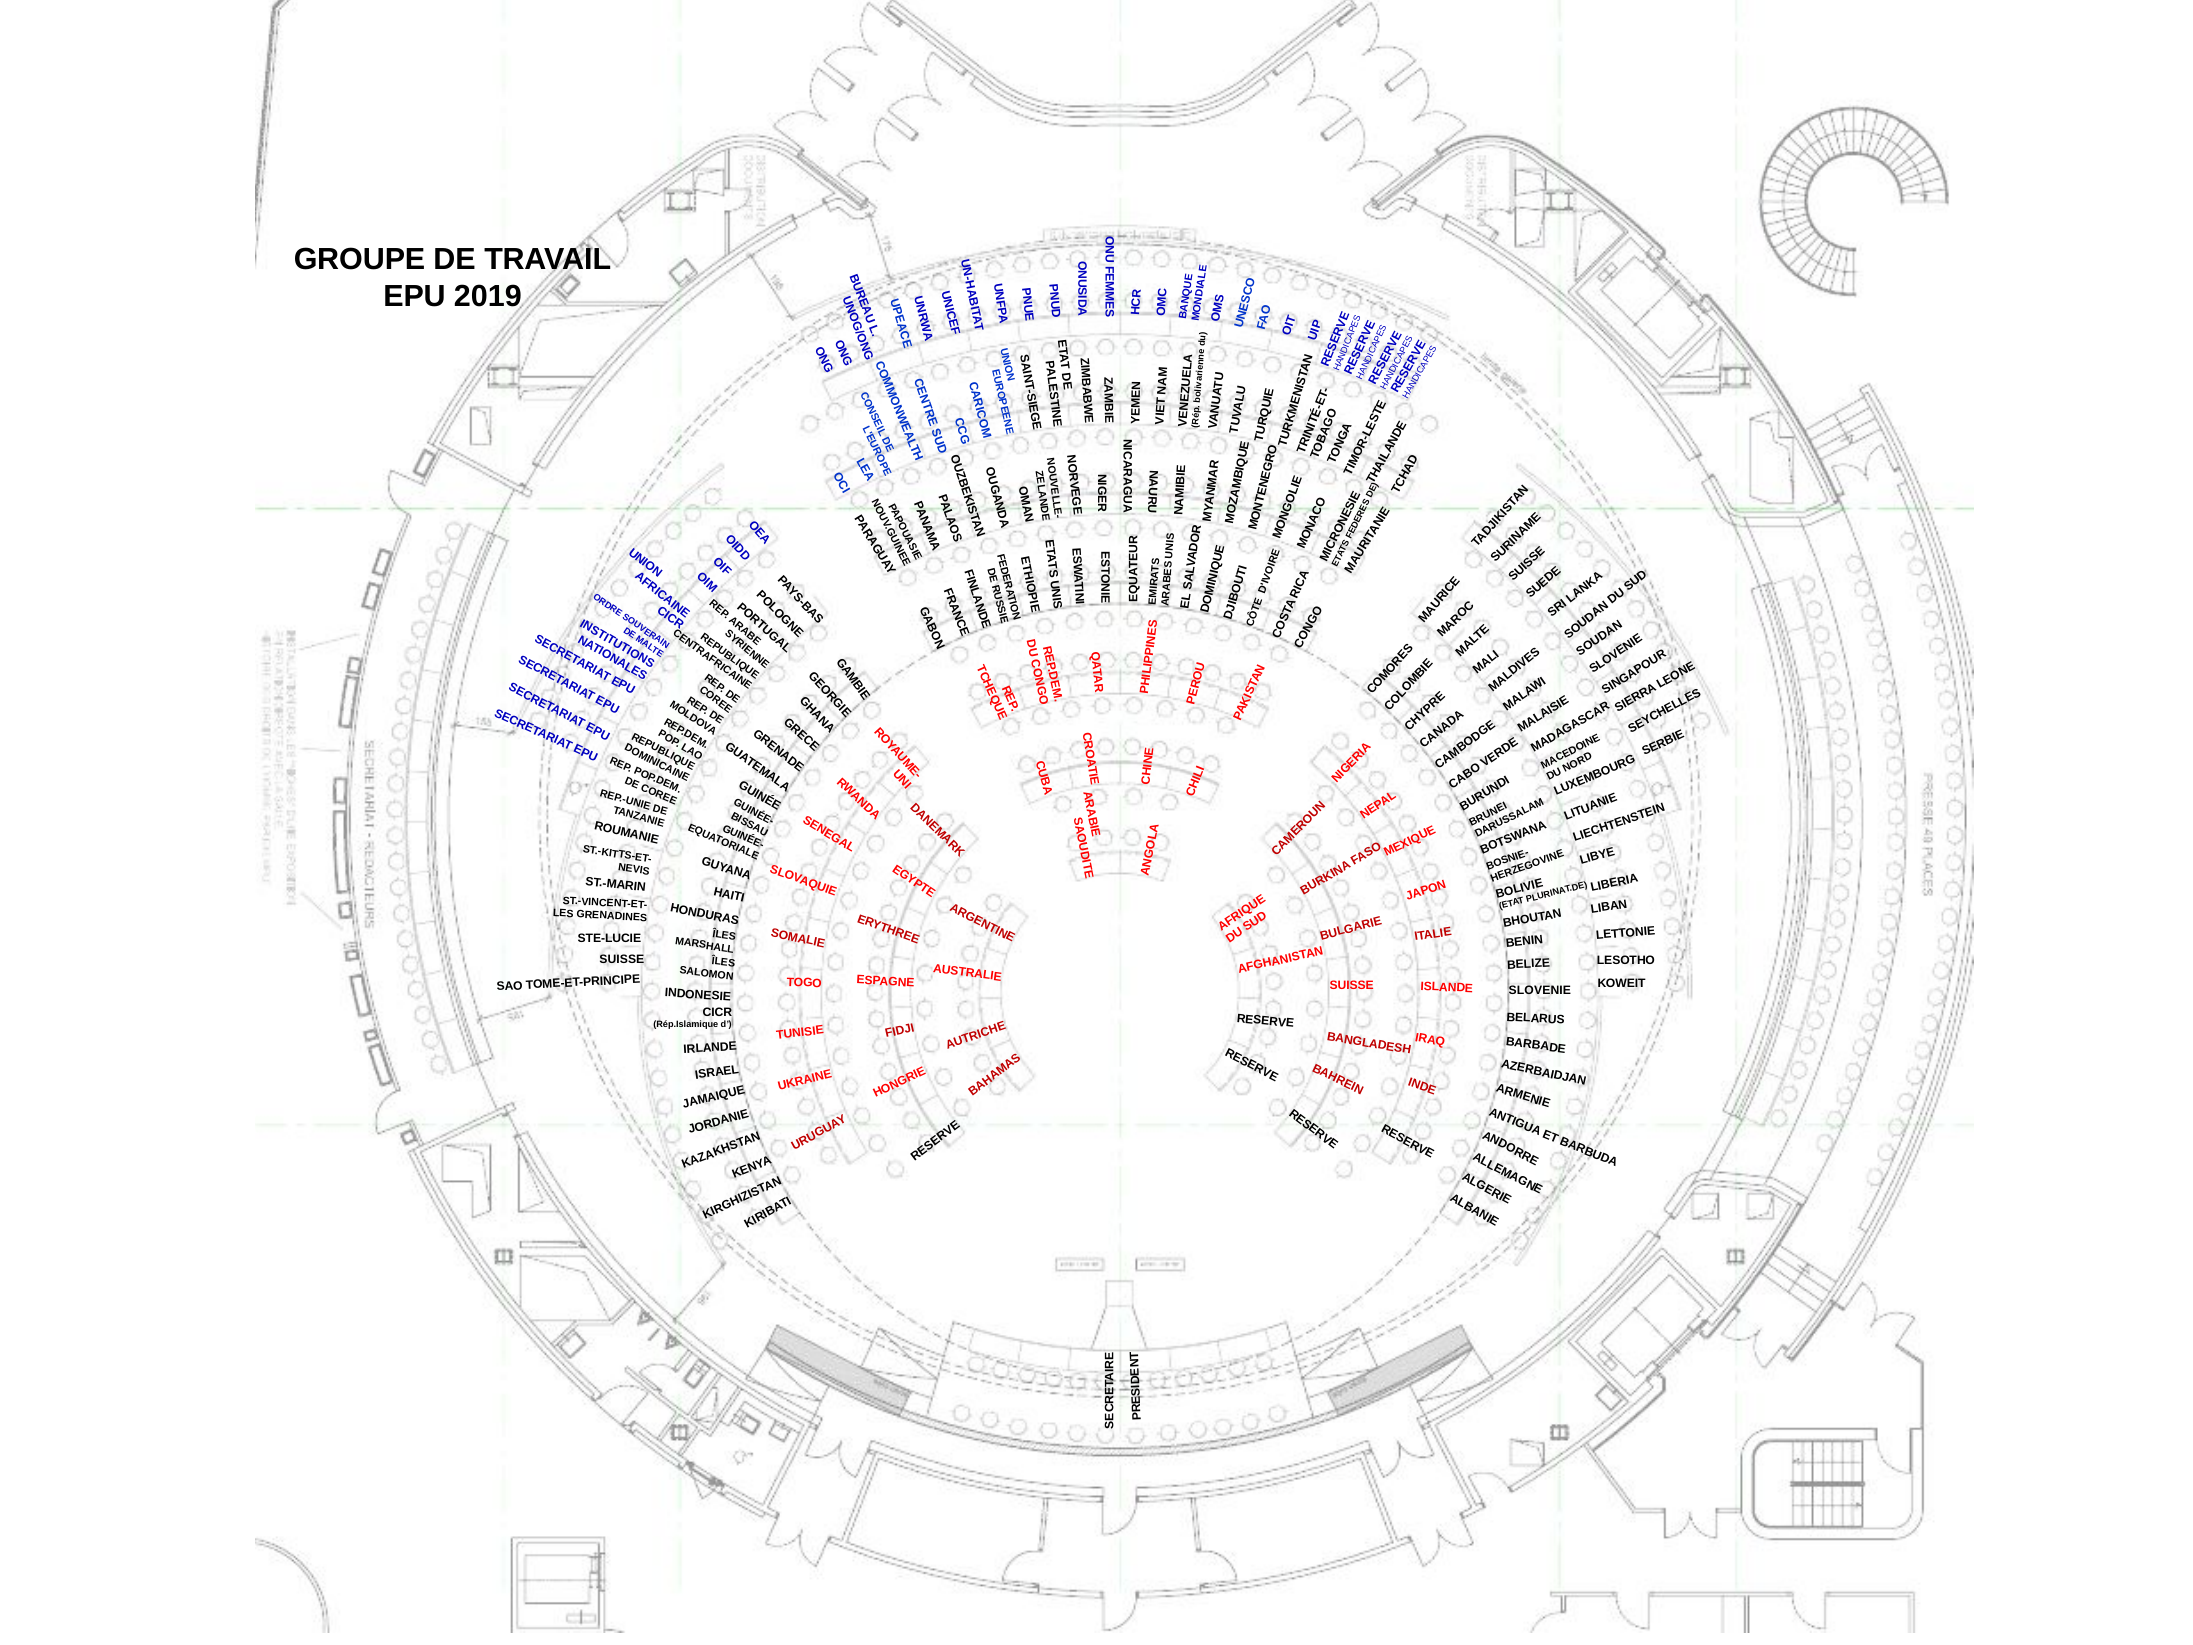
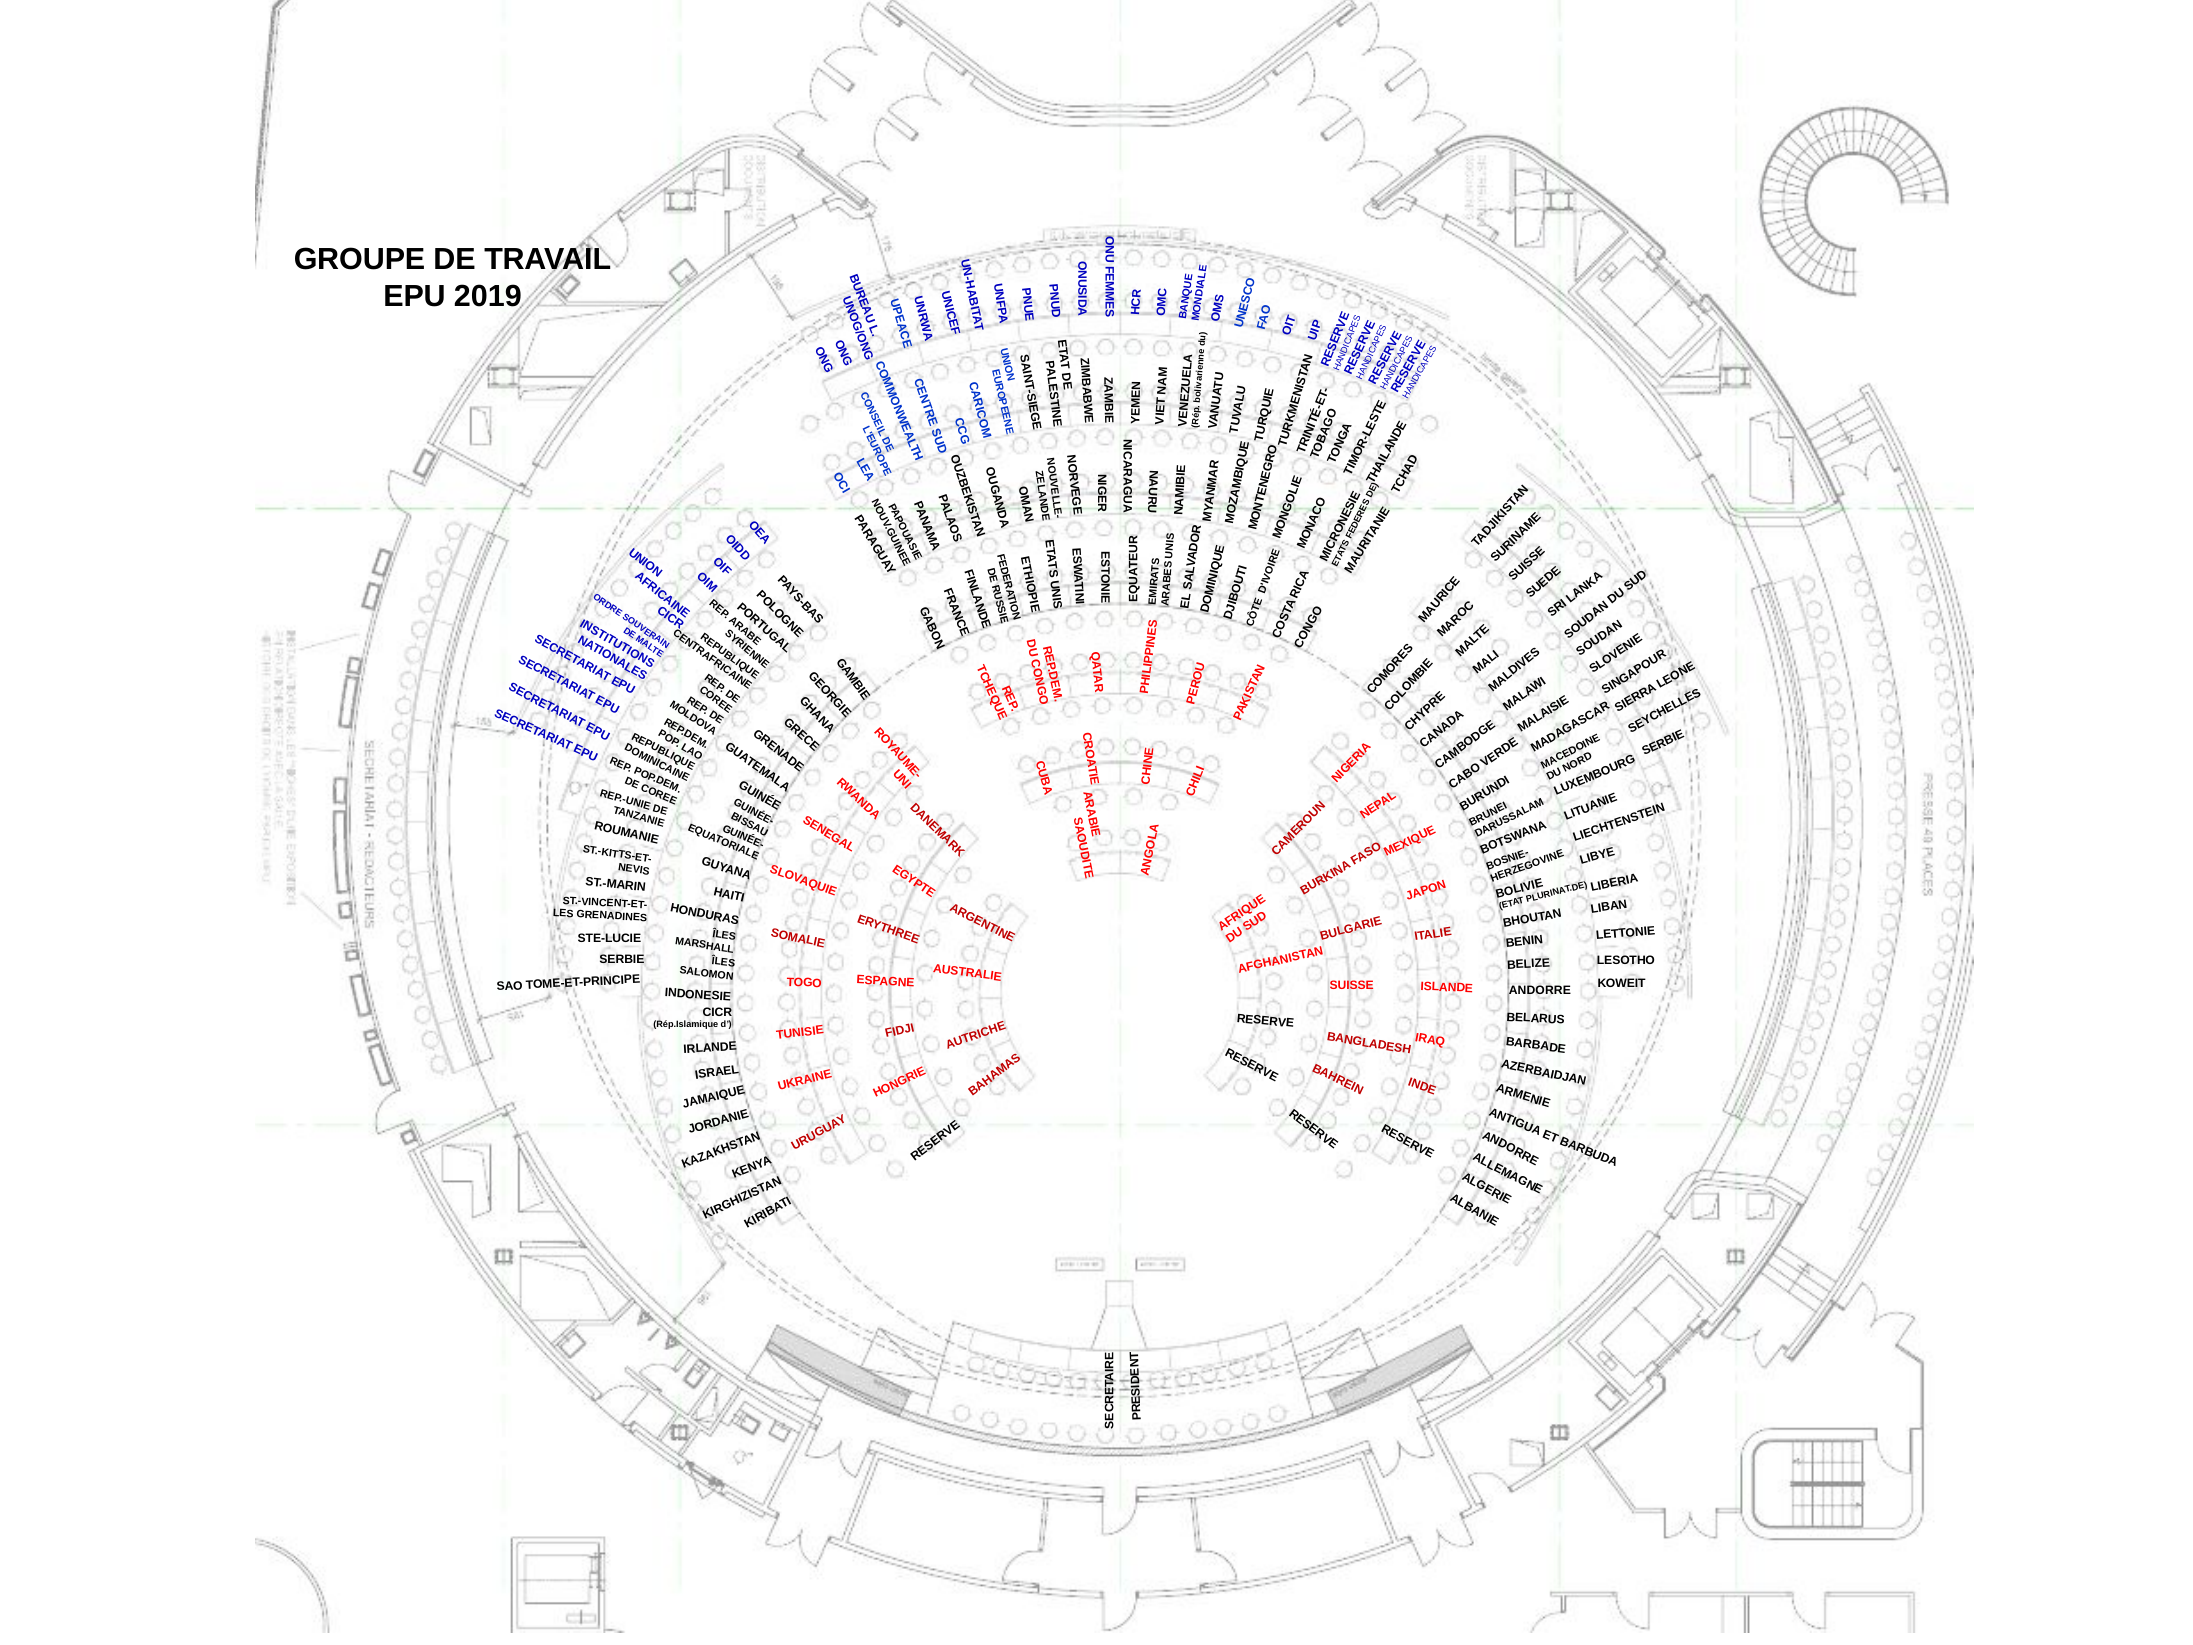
SUISSE: SUISSE -> SERBIE (622, 959)
SLOVENIE: SLOVENIE -> ANDORRE (1540, 990)
